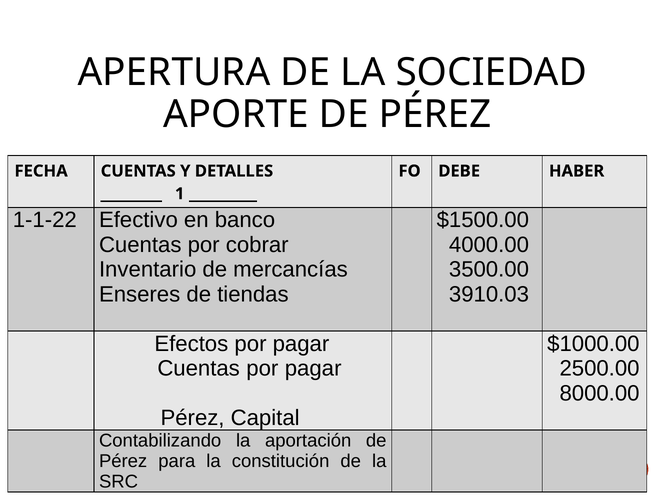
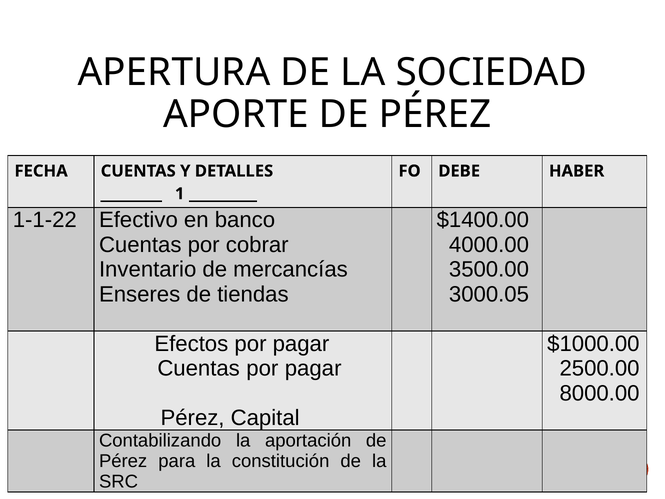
$1500.00: $1500.00 -> $1400.00 (483, 220)
3910.03: 3910.03 -> 3000.05 (489, 294)
